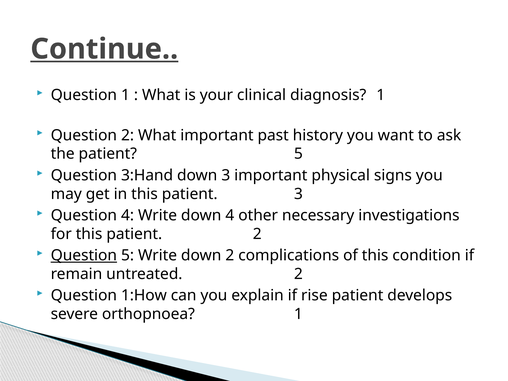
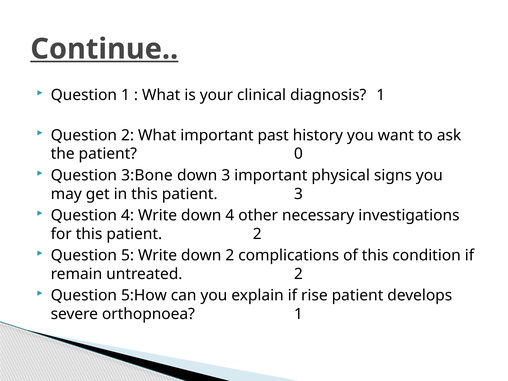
patient 5: 5 -> 0 (298, 154)
3:Hand: 3:Hand -> 3:Bone (147, 175)
Question underline: present -> none (84, 255)
1:How: 1:How -> 5:How (144, 295)
